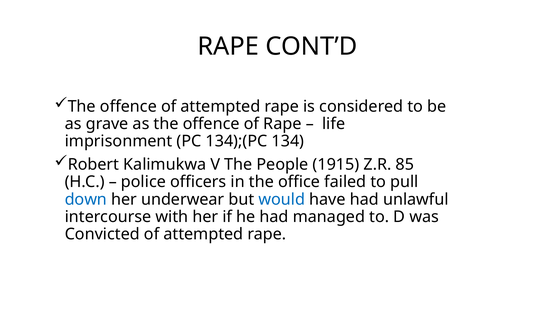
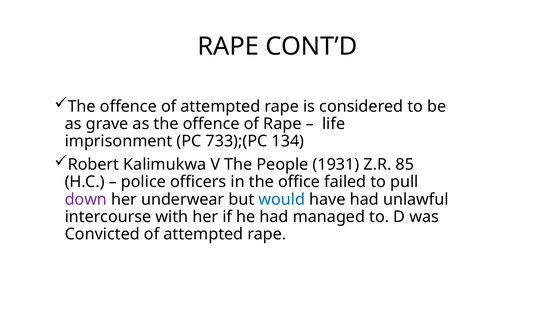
134);(PC: 134);(PC -> 733);(PC (236, 141)
1915: 1915 -> 1931 (336, 165)
down colour: blue -> purple (86, 199)
